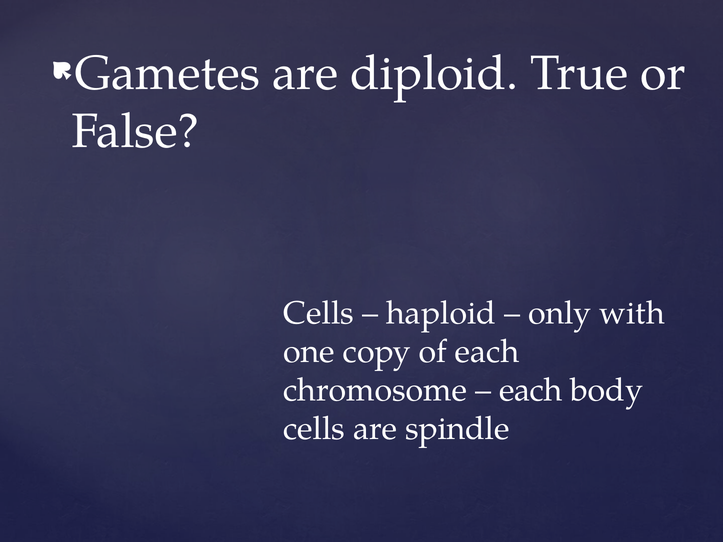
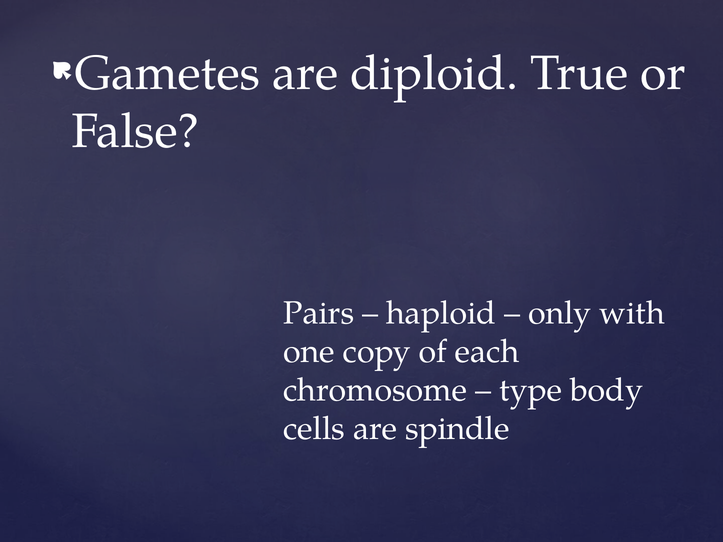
Cells: Cells -> Pairs (319, 313)
each: each -> type (531, 390)
